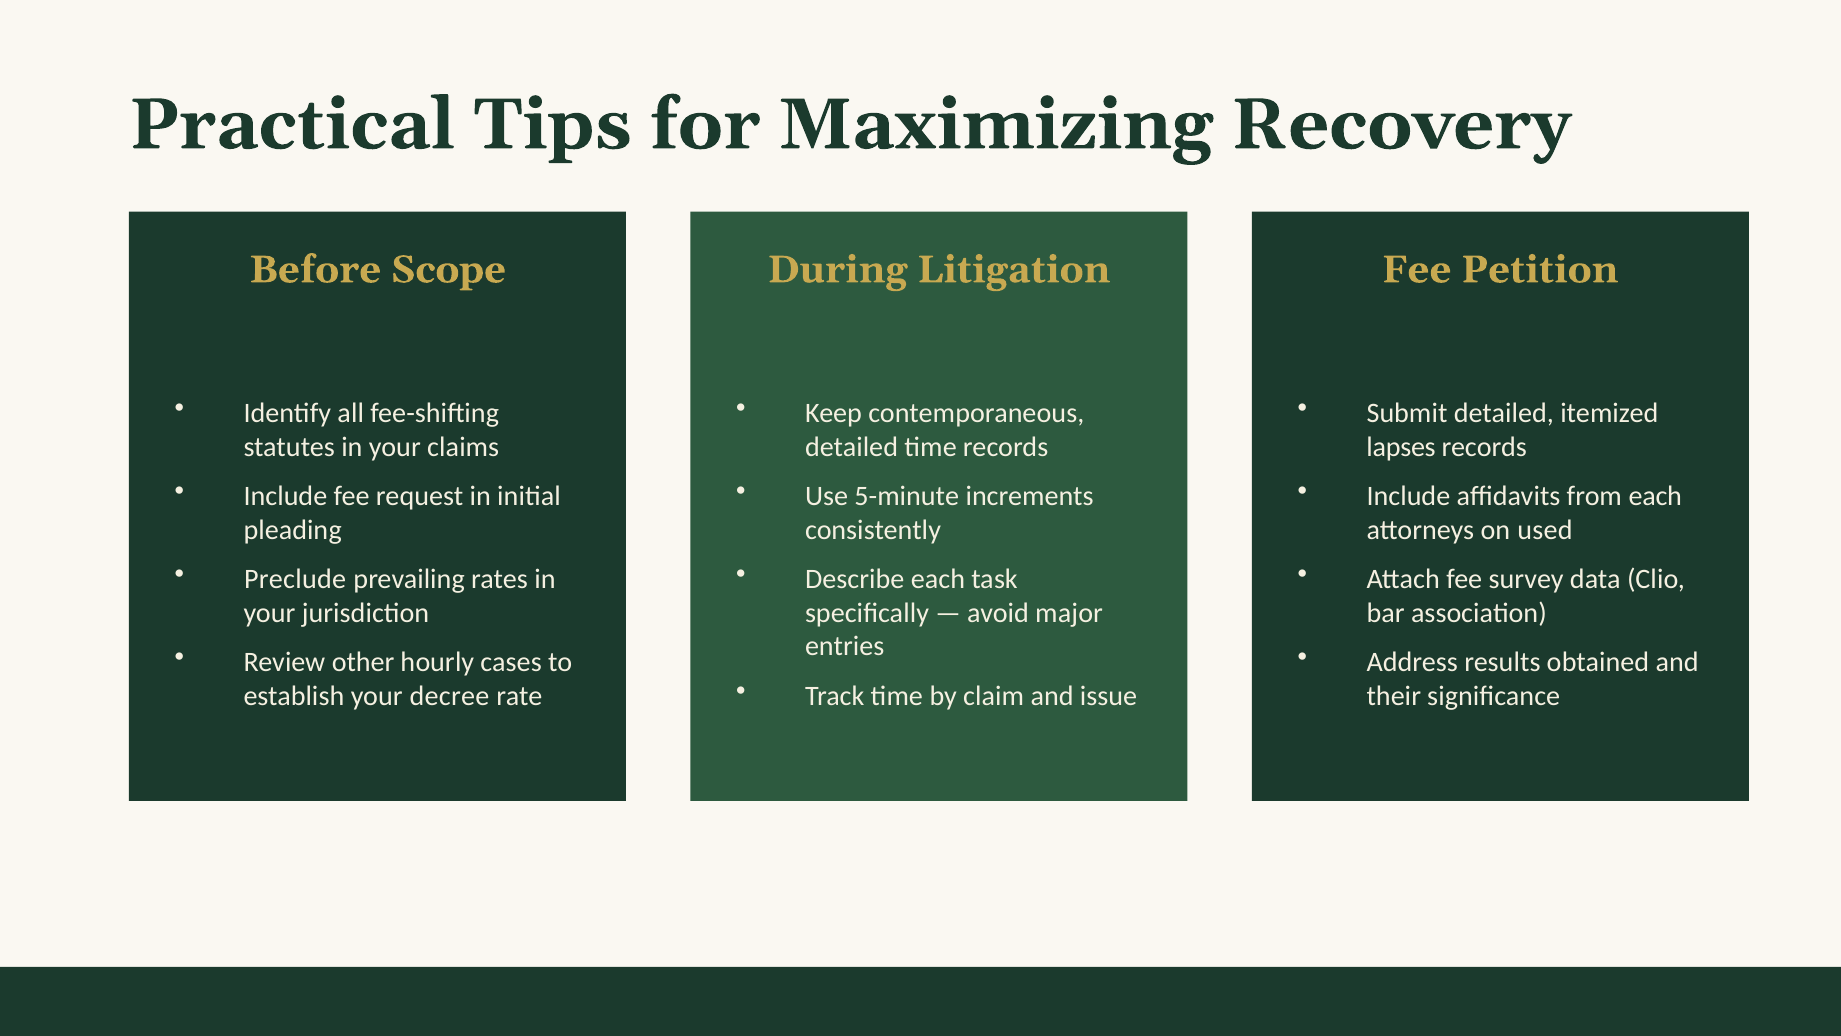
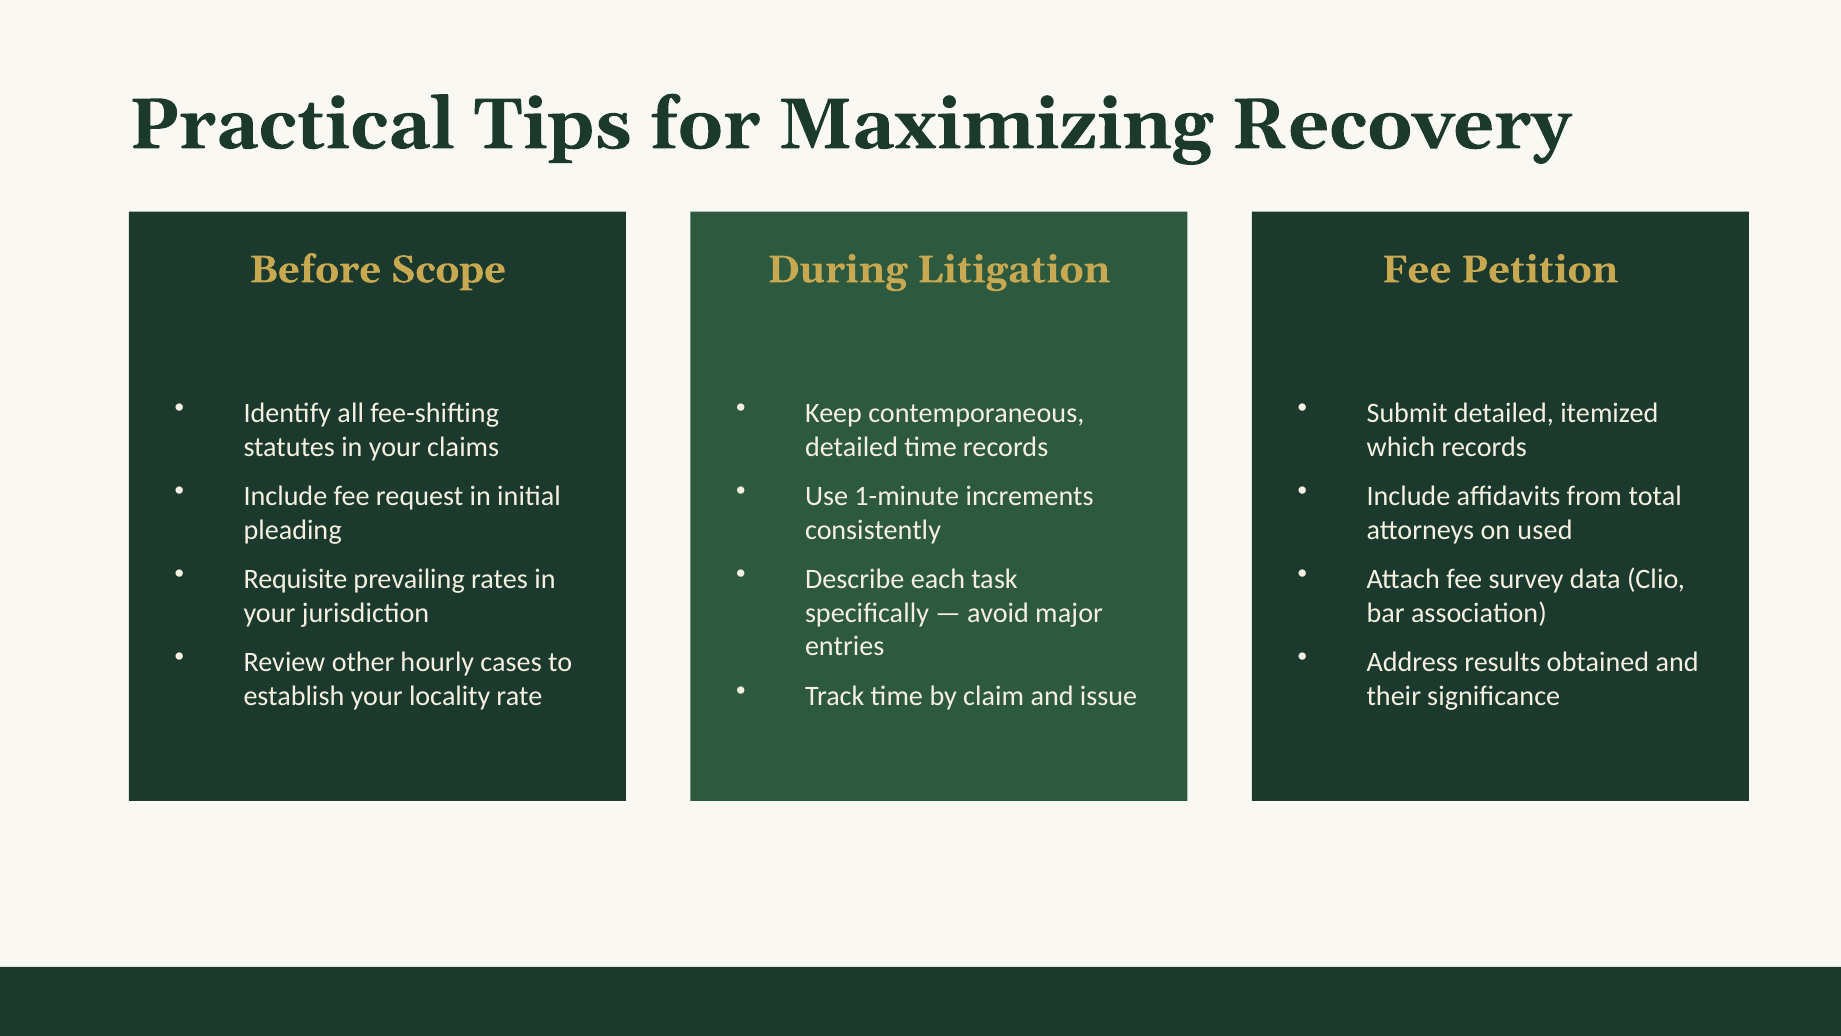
lapses: lapses -> which (1401, 447)
5-minute: 5-minute -> 1-minute (907, 496)
from each: each -> total (1655, 496)
Preclude: Preclude -> Requisite (295, 579)
decree: decree -> locality (450, 695)
